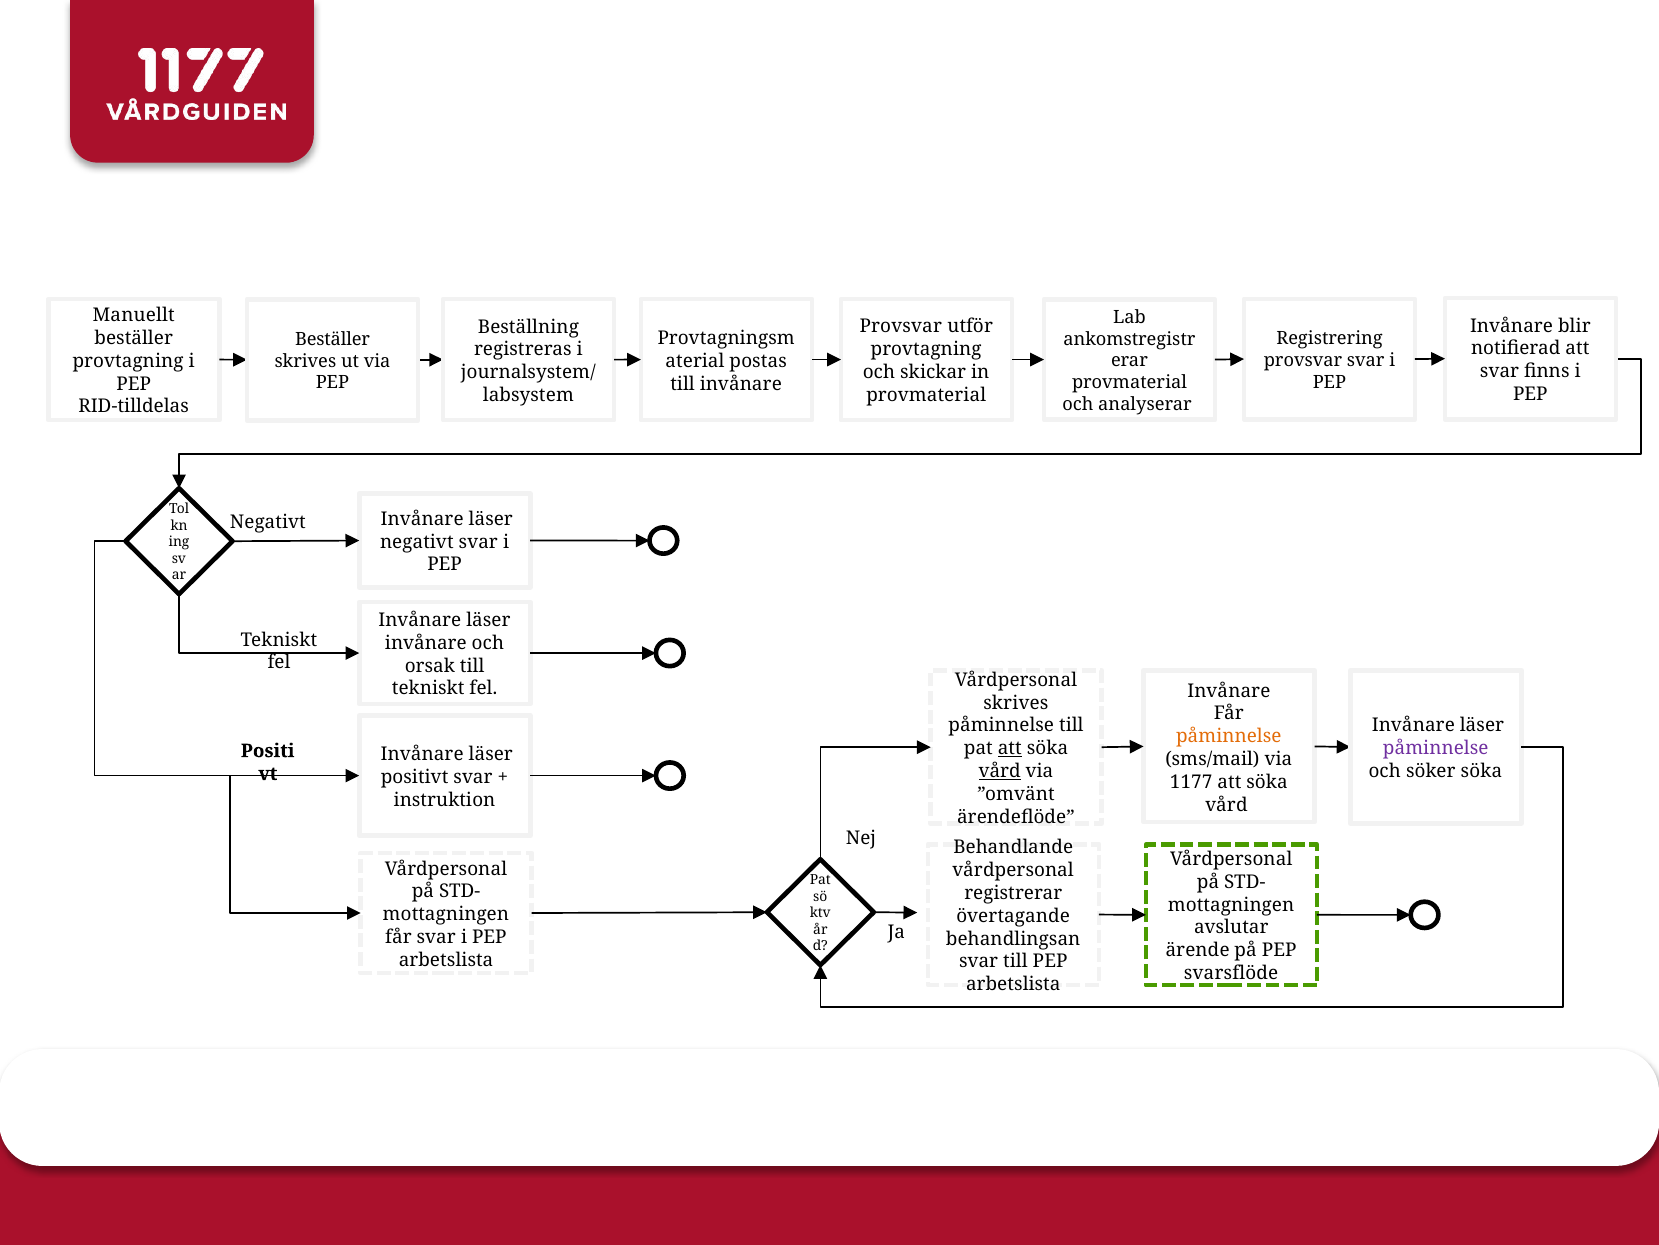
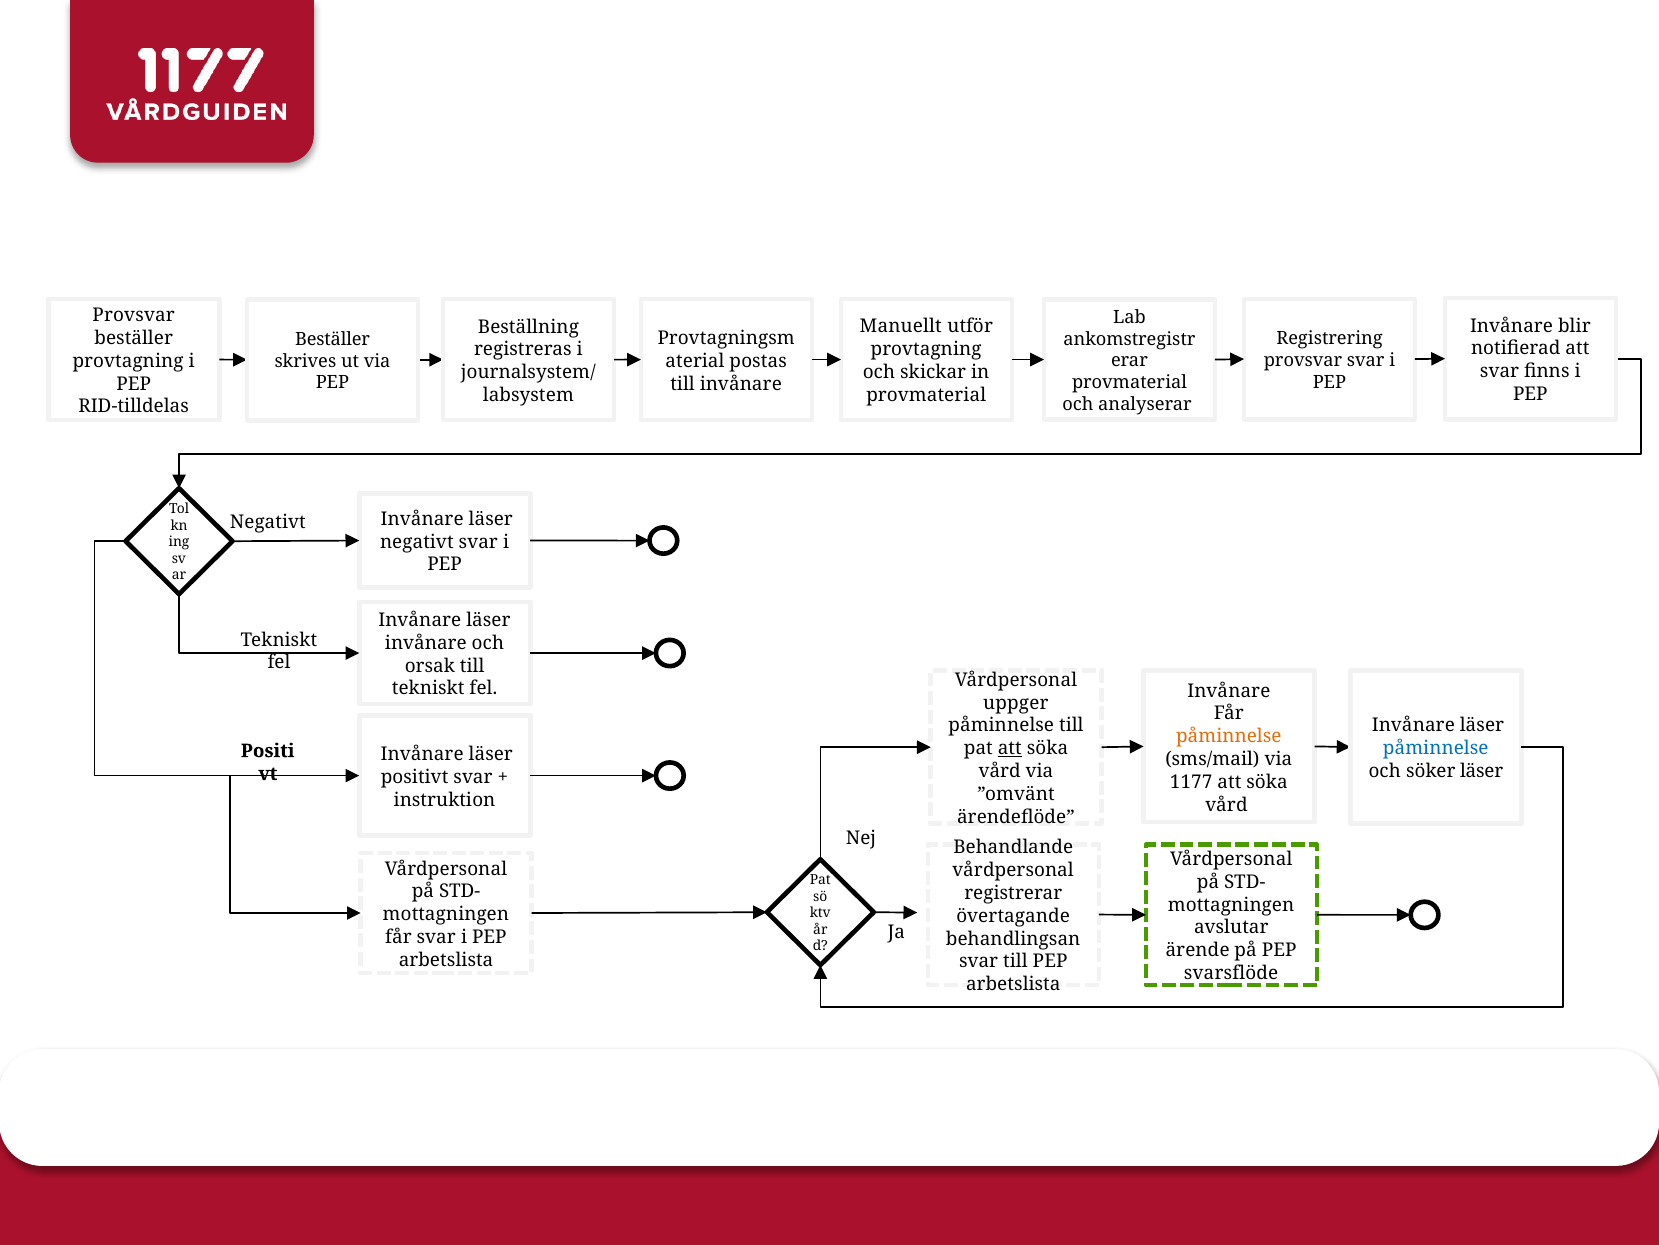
Manuellt: Manuellt -> Provsvar (134, 315)
Provsvar: Provsvar -> Manuellt (901, 327)
skrives: skrives -> uppger (1016, 703)
påminnelse colour: purple -> blue (1436, 748)
söker söka: söka -> läser (1482, 771)
vård underline: present -> none (1000, 771)
